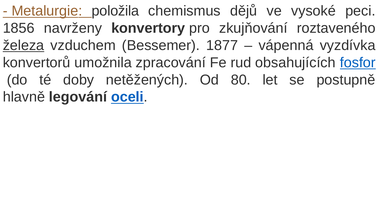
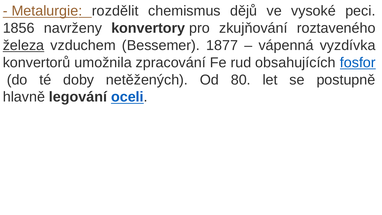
položila: položila -> rozdělit (115, 11)
